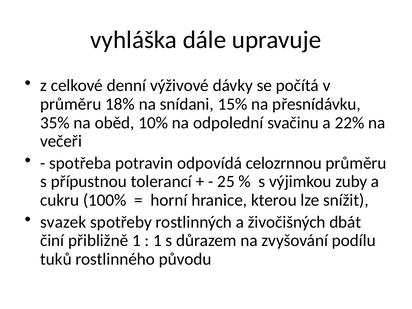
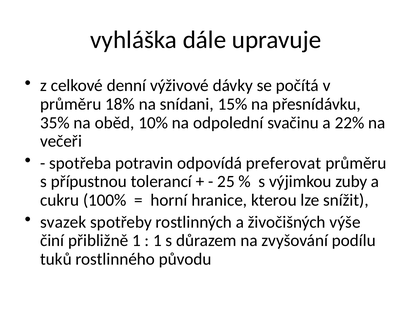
celozrnnou: celozrnnou -> preferovat (284, 163)
dbát: dbát -> výše (345, 222)
